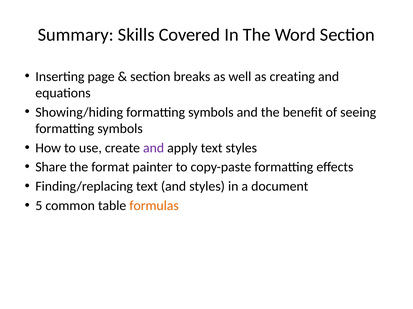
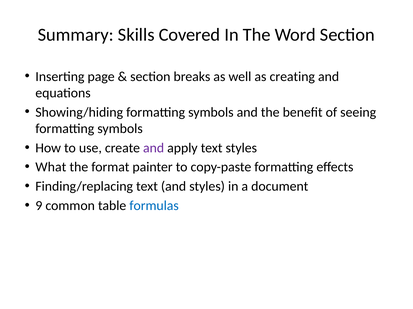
Share: Share -> What (51, 168)
5: 5 -> 9 (39, 206)
formulas colour: orange -> blue (154, 206)
